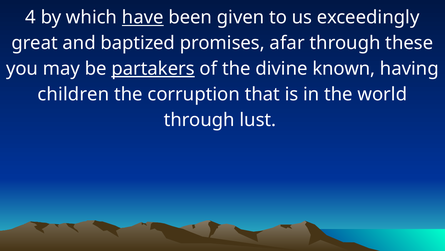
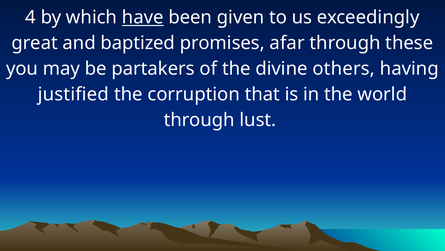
partakers underline: present -> none (153, 69)
known: known -> others (344, 69)
children: children -> justified (73, 94)
